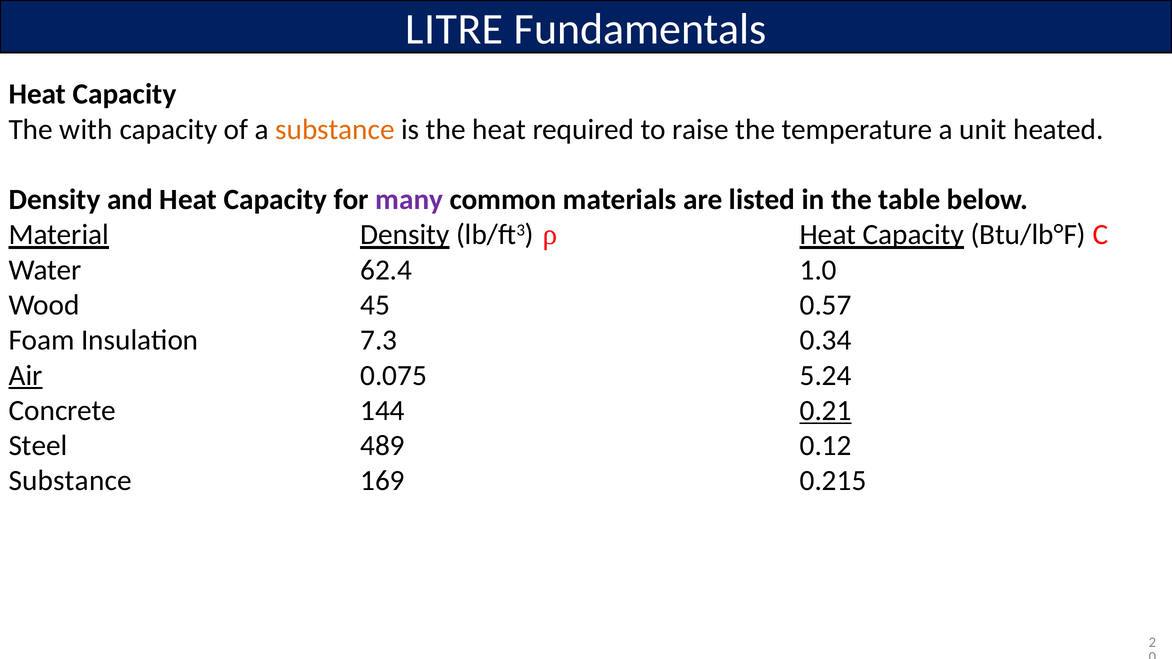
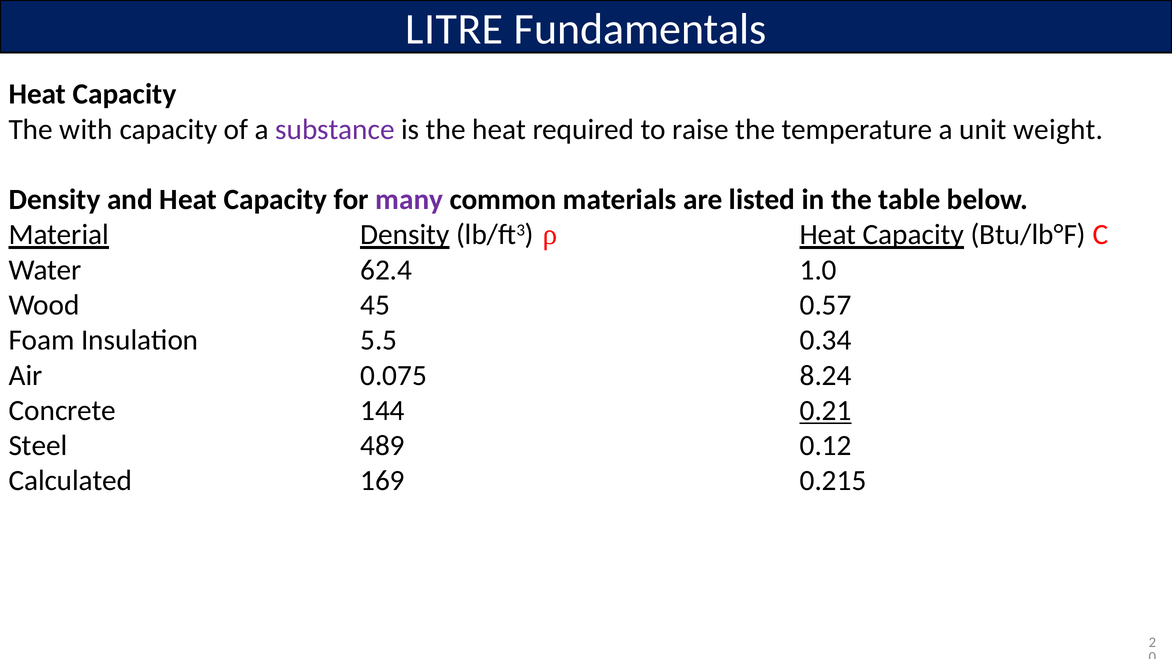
substance colour: orange -> purple (335, 129)
heated: heated -> weight (1058, 129)
7.3: 7.3 -> 5.5 (379, 340)
Air underline: present -> none (26, 376)
5.24: 5.24 -> 8.24 (826, 376)
Substance: Substance -> Calculated (70, 481)
